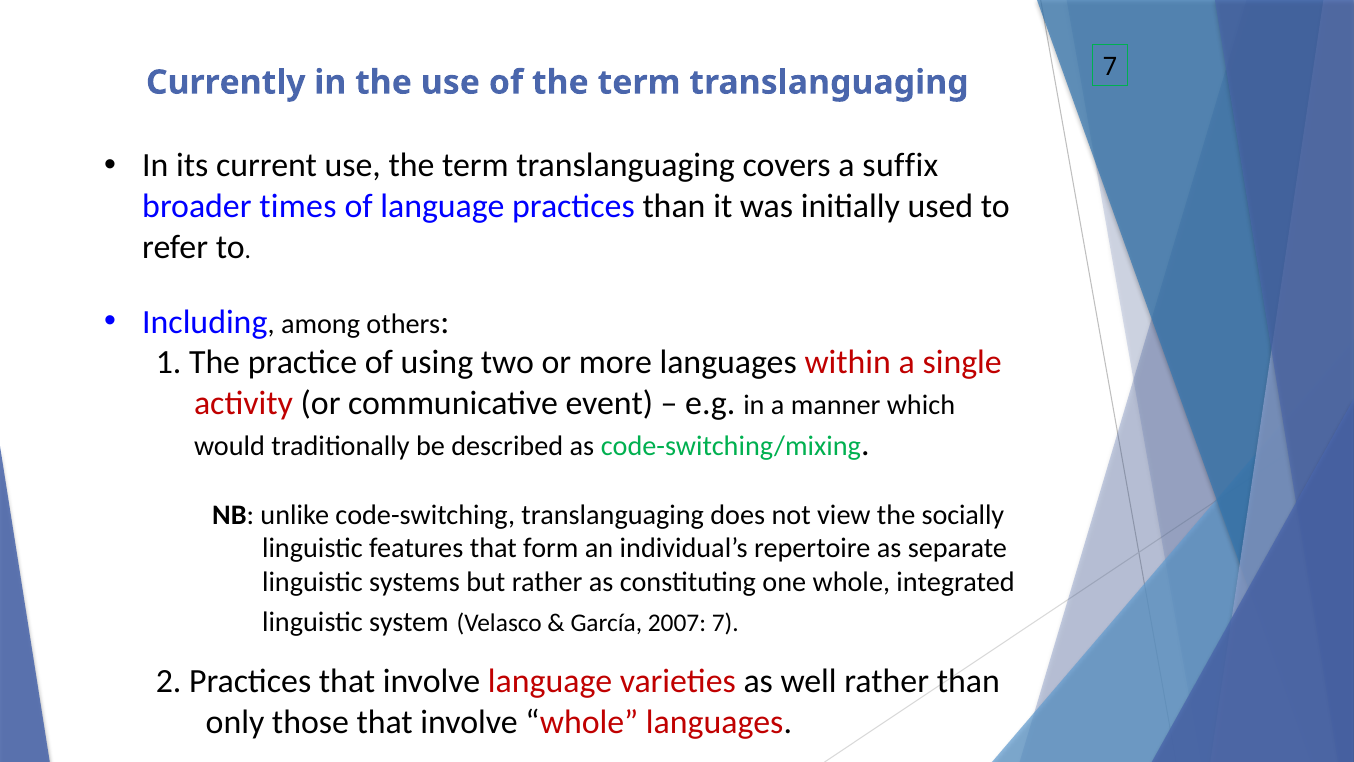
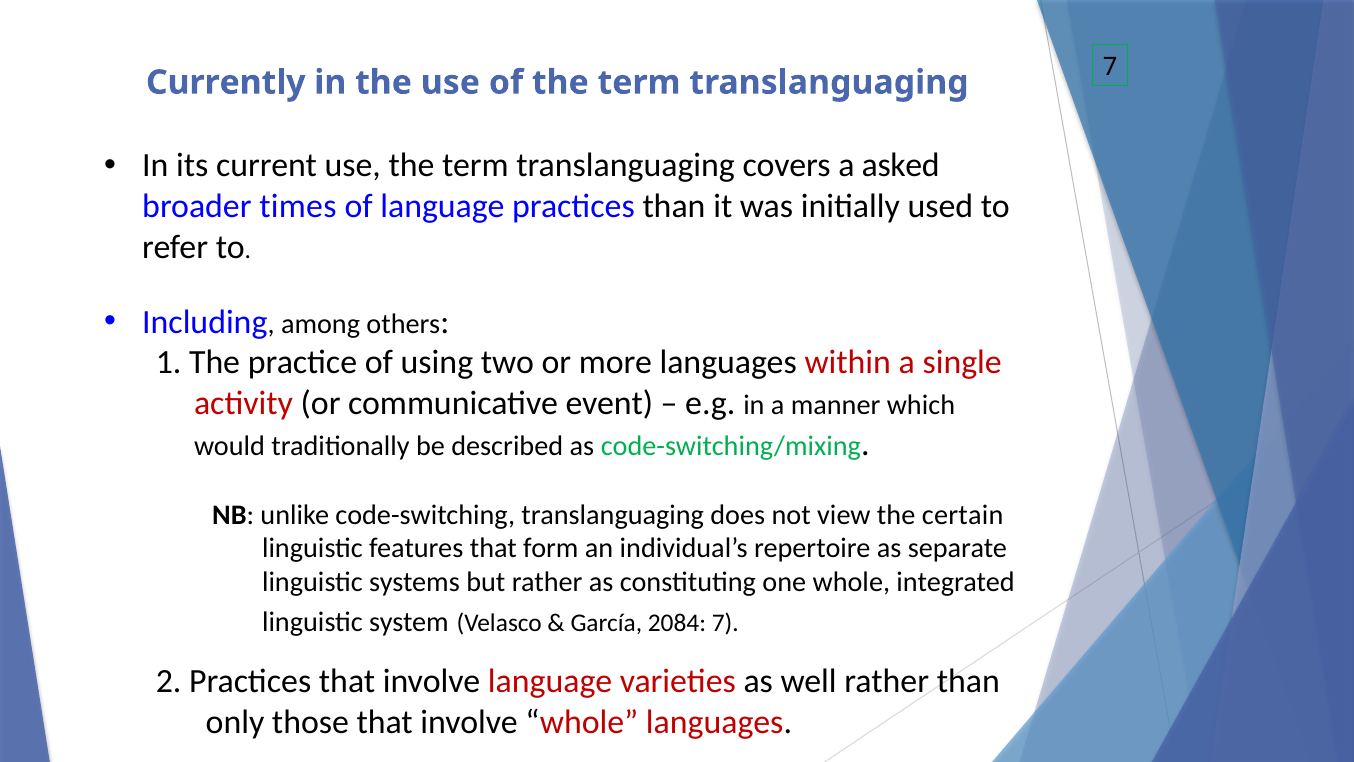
suffix: suffix -> asked (901, 166)
socially: socially -> certain (963, 515)
2007: 2007 -> 2084 (677, 623)
